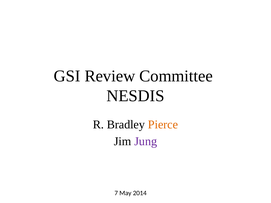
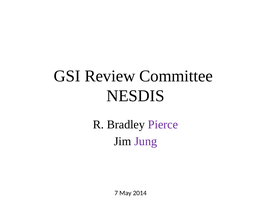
Pierce colour: orange -> purple (163, 125)
